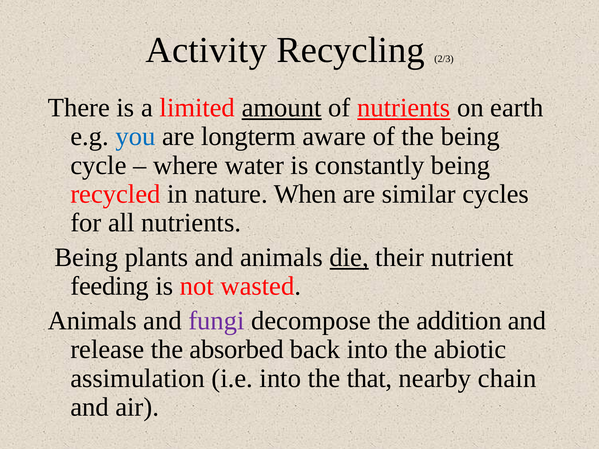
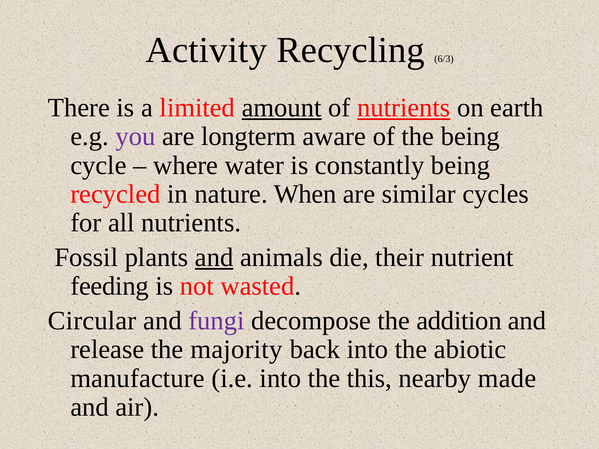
2/3: 2/3 -> 6/3 (444, 59)
you colour: blue -> purple (135, 137)
Being: Being -> Fossil (86, 258)
and underline: none -> present (214, 258)
die underline: present -> none (349, 258)
Animals: Animals -> Circular (92, 321)
absorbed: absorbed -> majority (236, 350)
assimulation: assimulation -> manufacture (138, 378)
that: that -> this (369, 378)
chain: chain -> made (507, 378)
